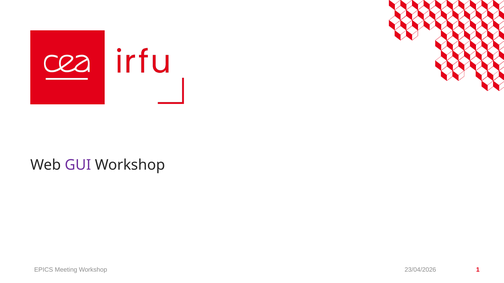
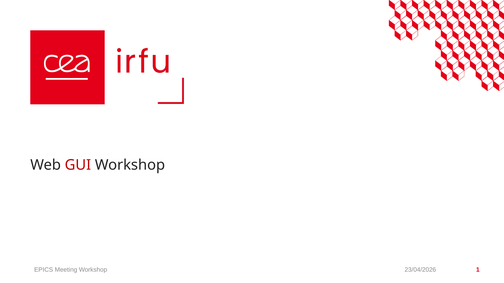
GUI colour: purple -> red (78, 165)
